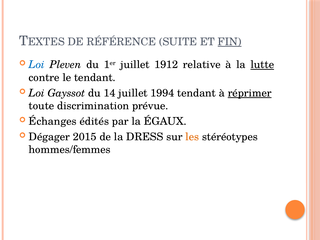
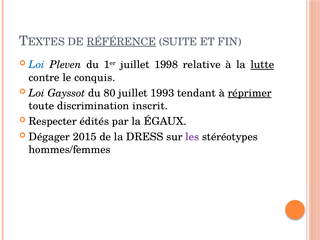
RÉFÉRENCE underline: none -> present (121, 42)
FIN underline: present -> none (230, 42)
1912: 1912 -> 1998 (166, 65)
le tendant: tendant -> conquis (95, 78)
14: 14 -> 80 (110, 93)
1994: 1994 -> 1993 (162, 93)
prévue: prévue -> inscrit (150, 106)
Échanges: Échanges -> Respecter (53, 121)
les colour: orange -> purple (192, 137)
